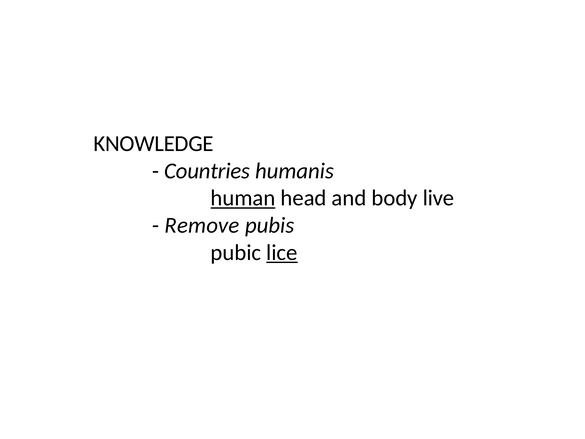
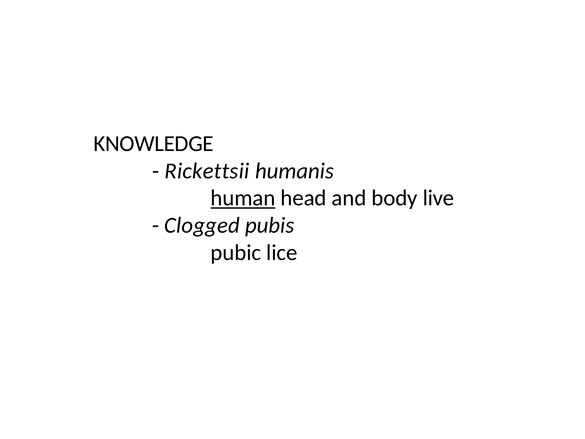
Countries: Countries -> Rickettsii (207, 171)
Remove: Remove -> Clogged (202, 225)
lice underline: present -> none (282, 253)
